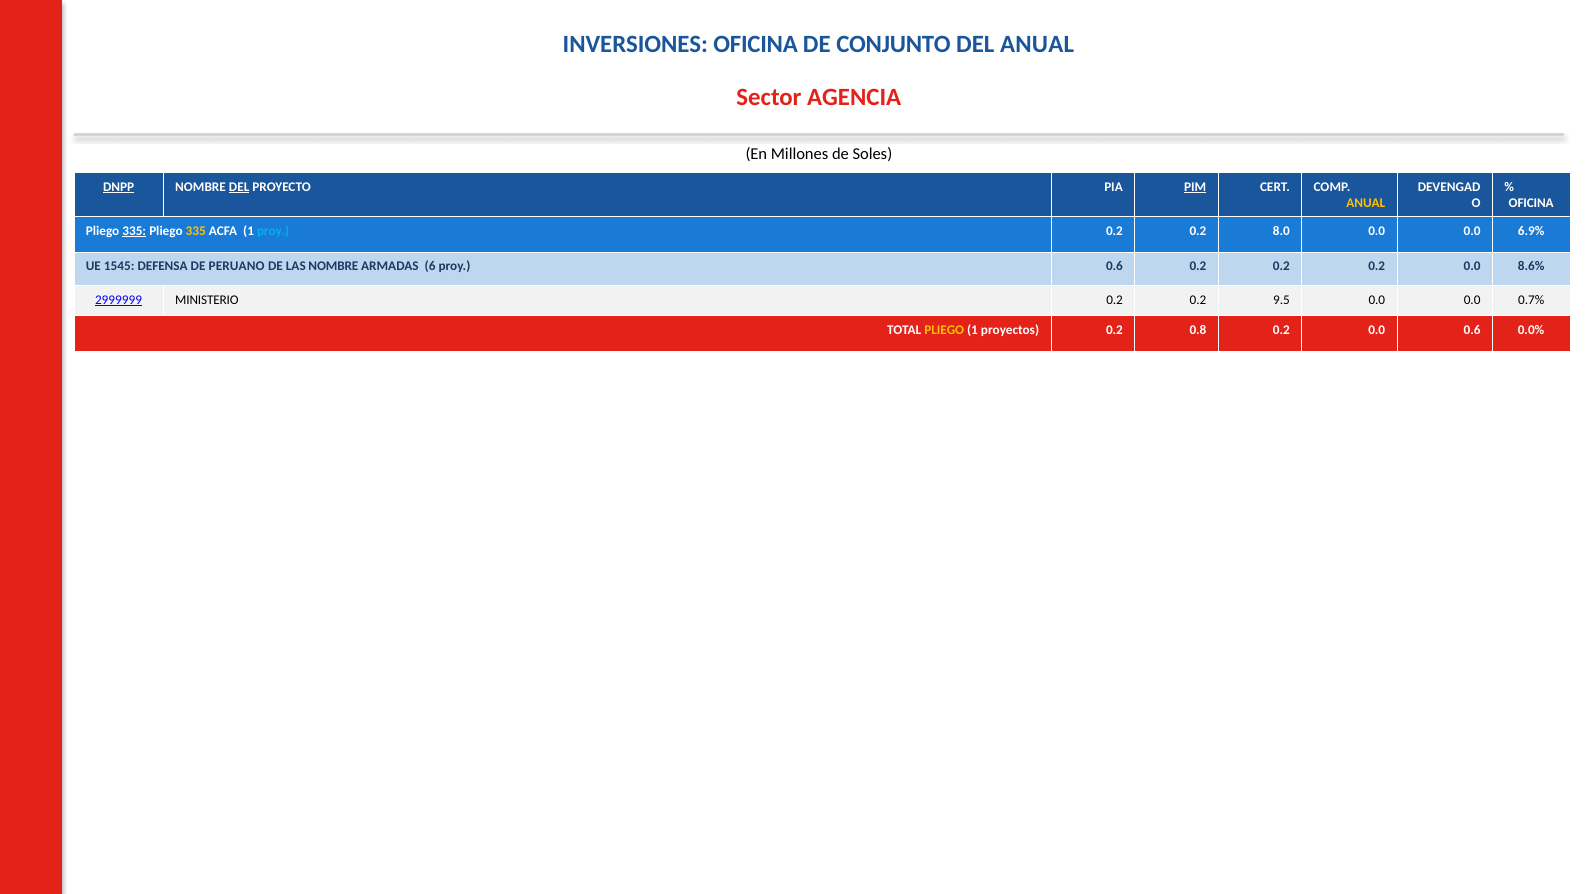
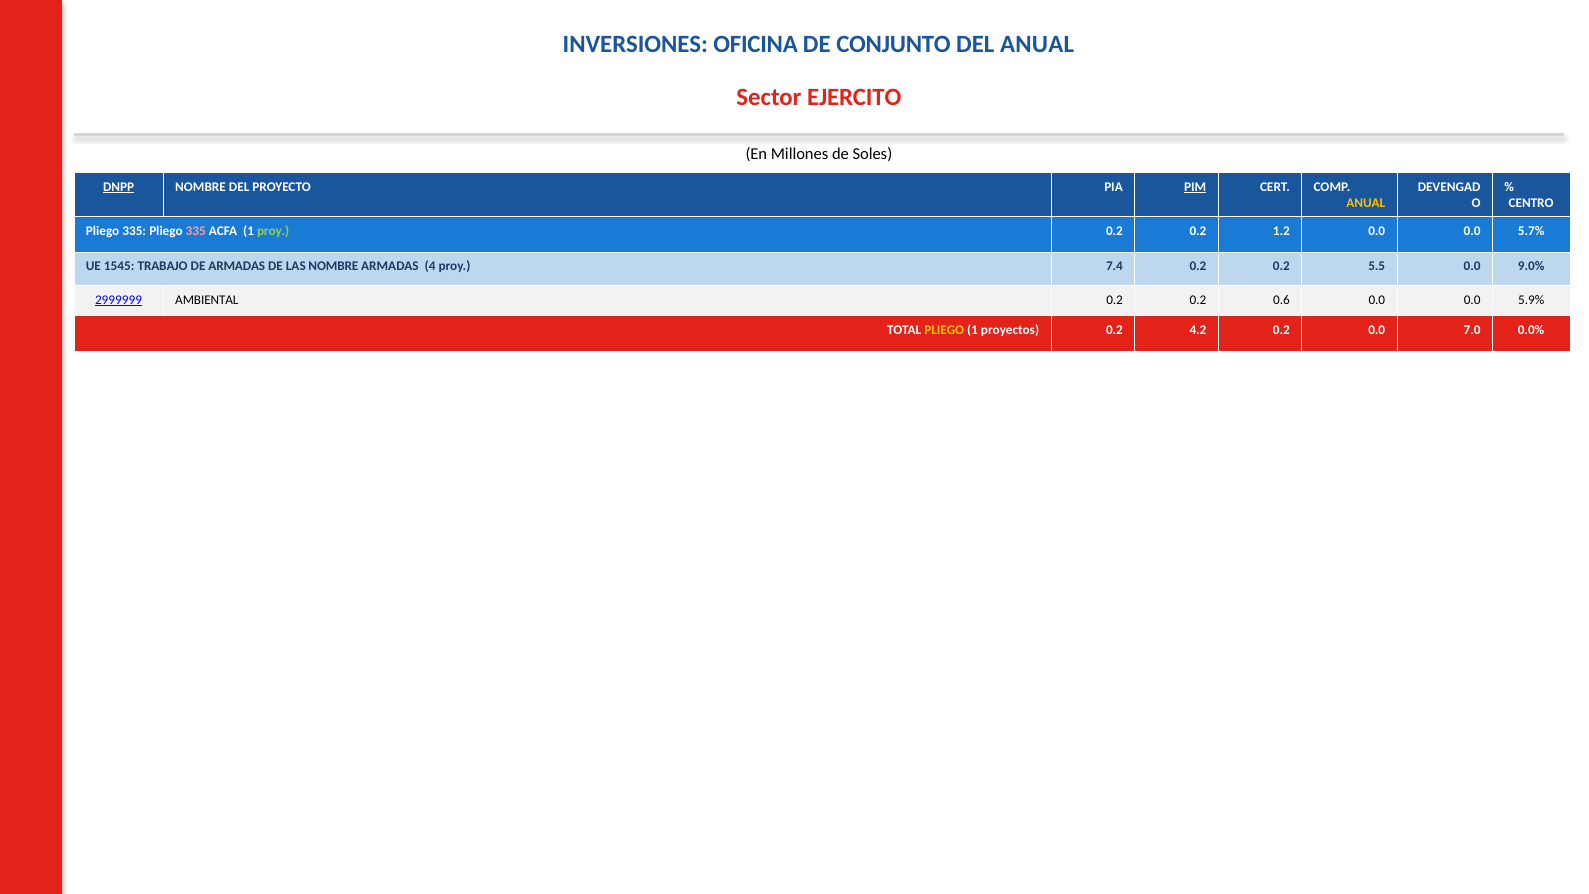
AGENCIA: AGENCIA -> EJERCITO (854, 98)
DEL underline: present -> none (239, 187)
OFICINA: OFICINA -> CENTRO (1531, 203)
335 underline: present -> none (134, 231)
335 colour: yellow -> pink (196, 231)
proy colour: light blue -> light green (273, 231)
8.0: 8.0 -> 1.2 (1281, 231)
6.9%: 6.9% -> 5.7% (1531, 231)
DEFENSA: DEFENSA -> TRABAJO (163, 267)
DE PERUANO: PERUANO -> ARMADAS (237, 267)
6: 6 -> 4 (430, 267)
proy 0.6: 0.6 -> 7.4 (1115, 267)
0.2 0.2 0.2: 0.2 -> 5.5 (1377, 267)
8.6%: 8.6% -> 9.0% (1531, 267)
MINISTERIO: MINISTERIO -> AMBIENTAL (207, 300)
9.5: 9.5 -> 0.6 (1281, 300)
0.7%: 0.7% -> 5.9% (1531, 300)
0.8: 0.8 -> 4.2 (1198, 330)
0.0 0.6: 0.6 -> 7.0 (1472, 330)
